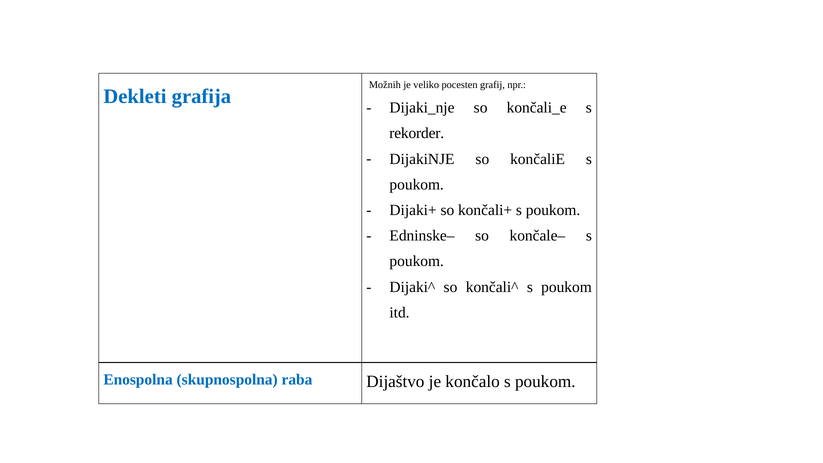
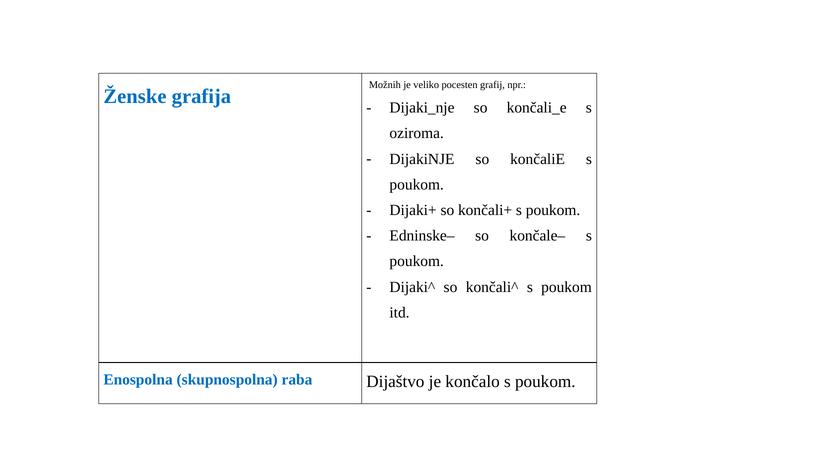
Dekleti: Dekleti -> Ženske (135, 96)
rekorder: rekorder -> oziroma (417, 133)
